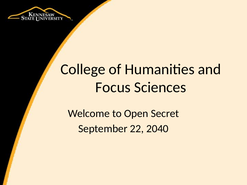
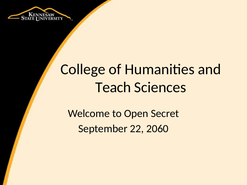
Focus: Focus -> Teach (113, 88)
2040: 2040 -> 2060 (157, 129)
